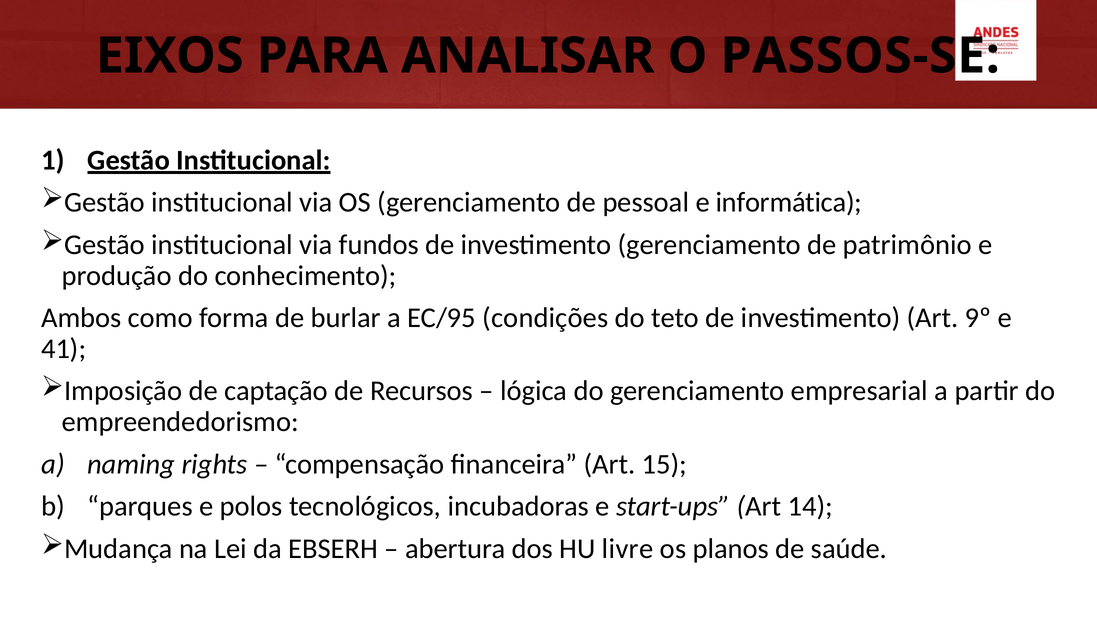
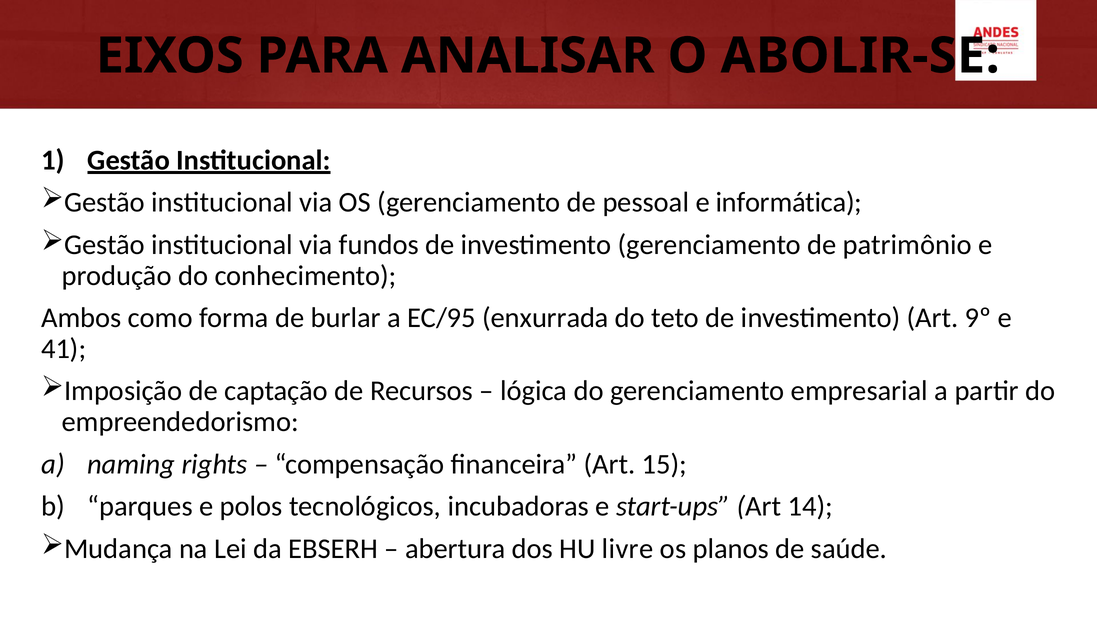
PASSOS-SE: PASSOS-SE -> ABOLIR-SE (860, 56)
condições: condições -> enxurrada (545, 318)
